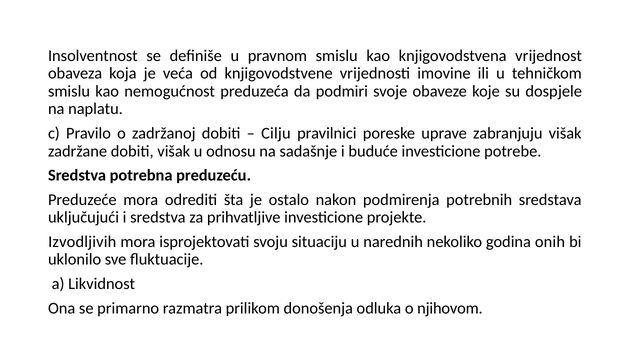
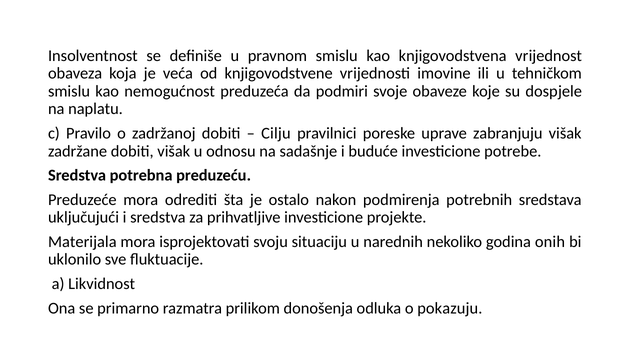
Izvodljivih: Izvodljivih -> Materijala (82, 241)
njihovom: njihovom -> pokazuju (450, 308)
